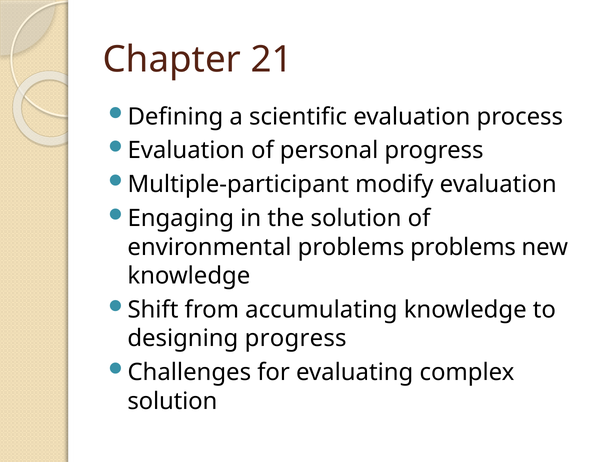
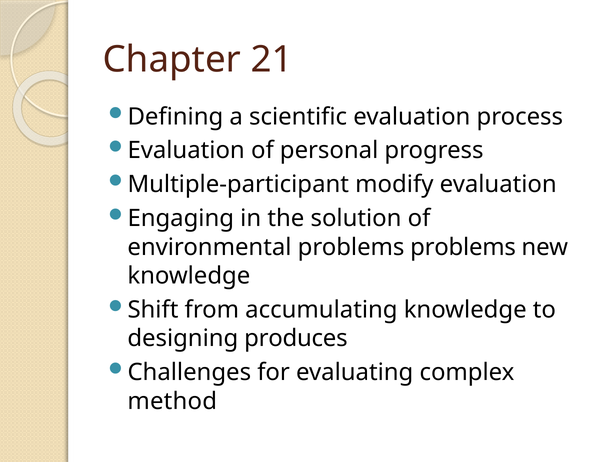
designing progress: progress -> produces (296, 339)
solution: solution -> method (172, 401)
